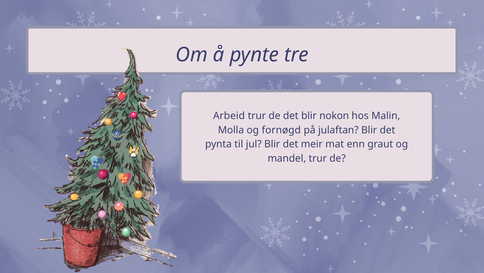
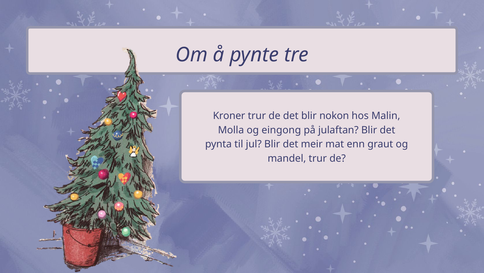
Arbeid: Arbeid -> Kroner (229, 116)
fornøgd: fornøgd -> eingong (281, 130)
